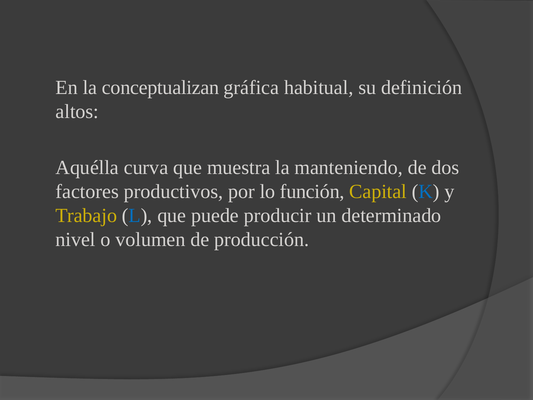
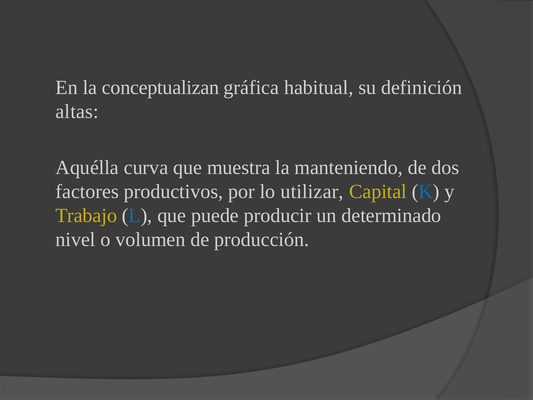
altos: altos -> altas (77, 111)
función: función -> utilizar (312, 192)
